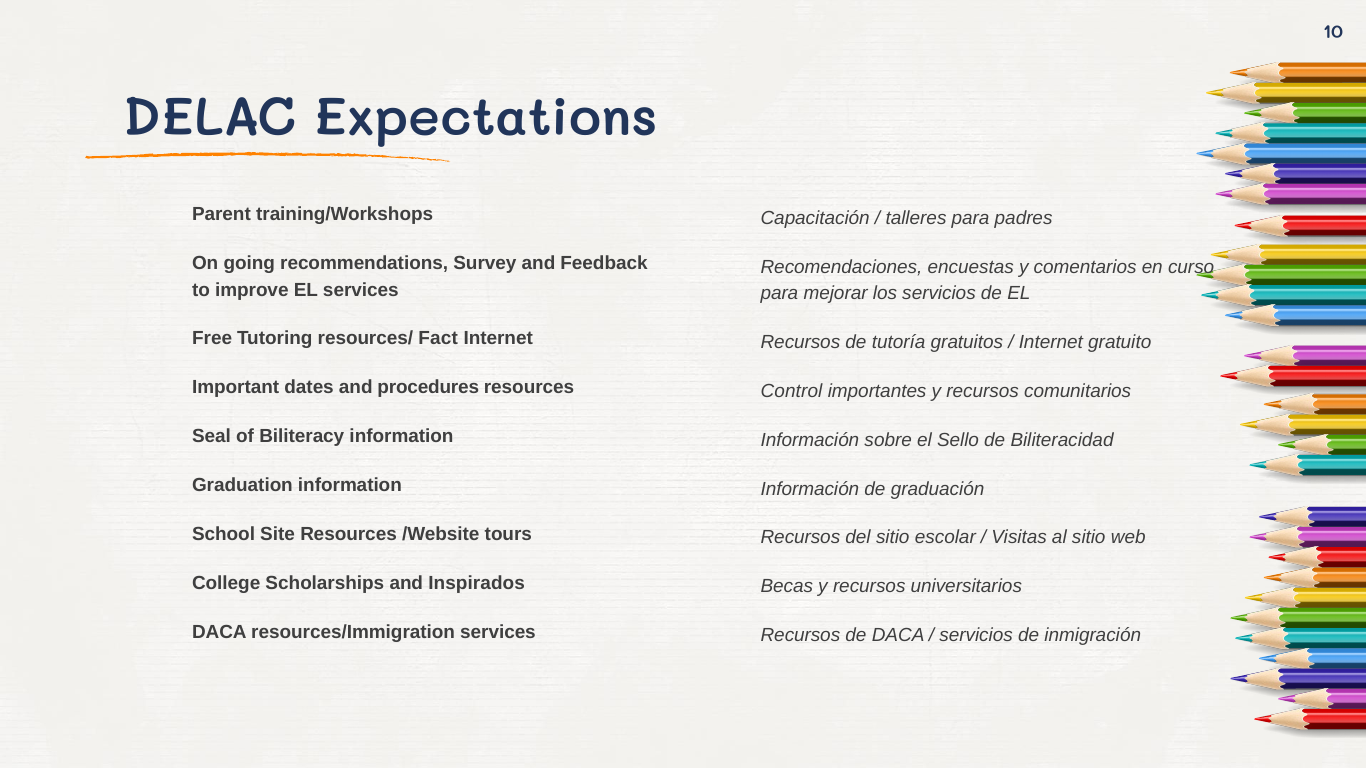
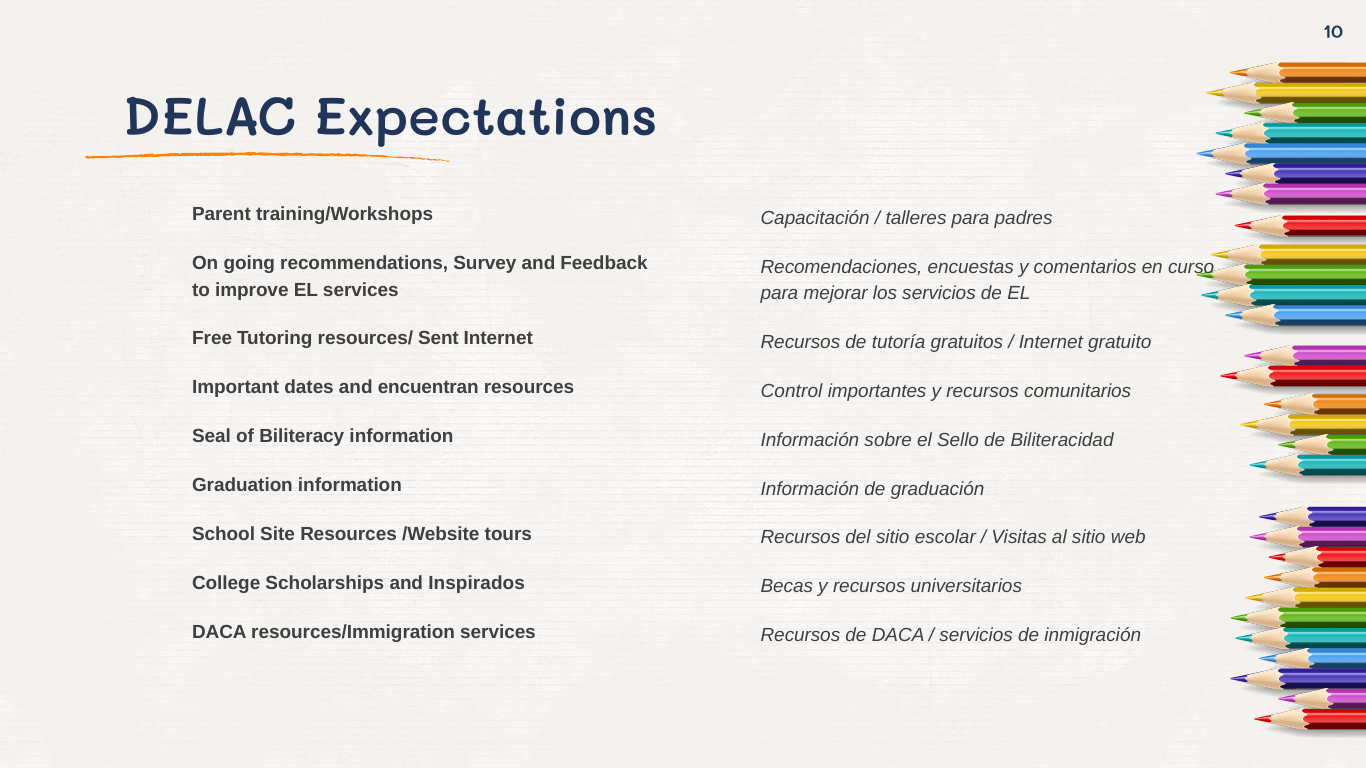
Fact: Fact -> Sent (438, 339)
procedures: procedures -> encuentran (428, 388)
